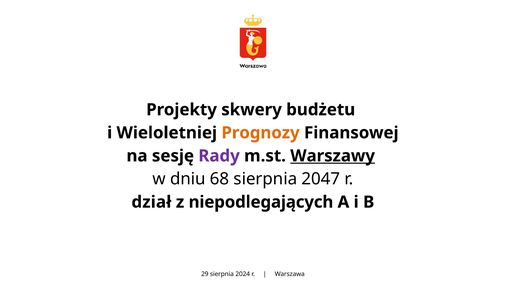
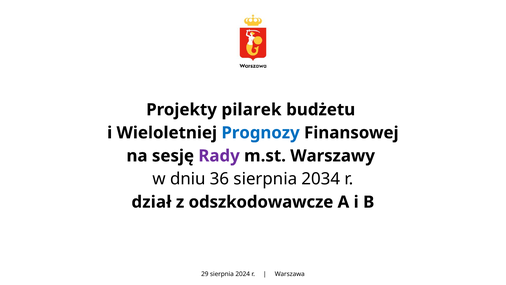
skwery: skwery -> pilarek (251, 110)
Prognozy colour: orange -> blue (261, 133)
Warszawy underline: present -> none (333, 156)
68: 68 -> 36 (220, 179)
2047: 2047 -> 2034 (321, 179)
niepodlegających: niepodlegających -> odszkodowawcze (261, 202)
